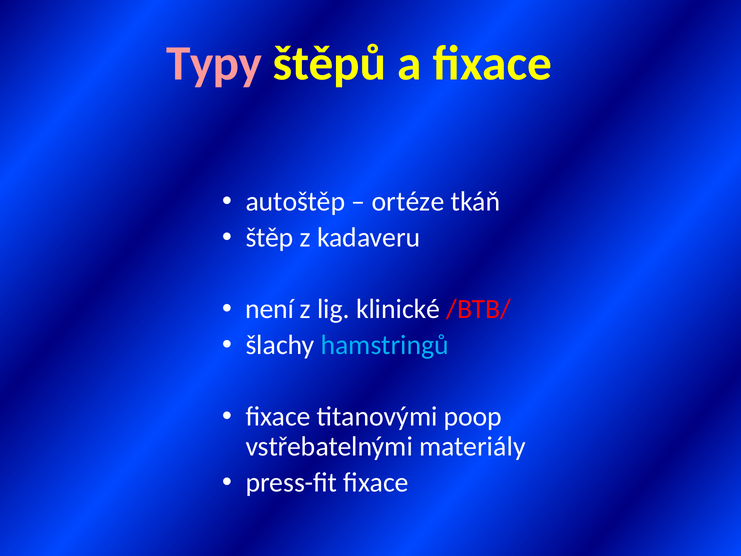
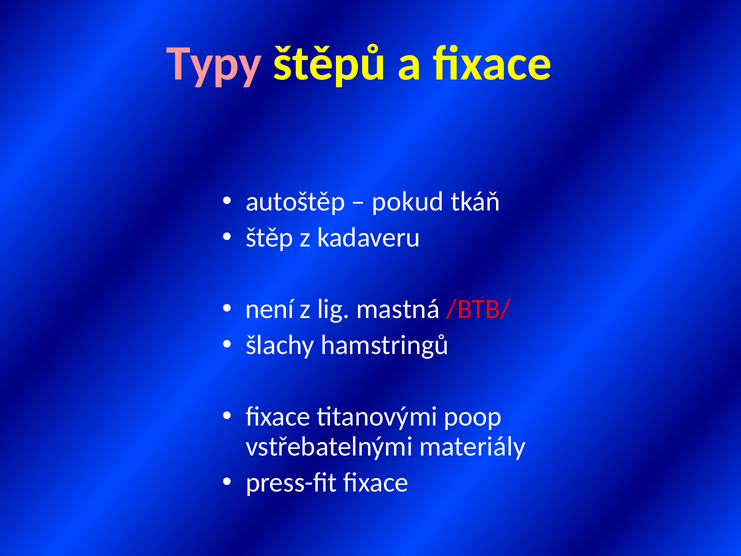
ortéze: ortéze -> pokud (408, 201)
klinické: klinické -> mastná (398, 309)
hamstringů colour: light blue -> white (385, 345)
